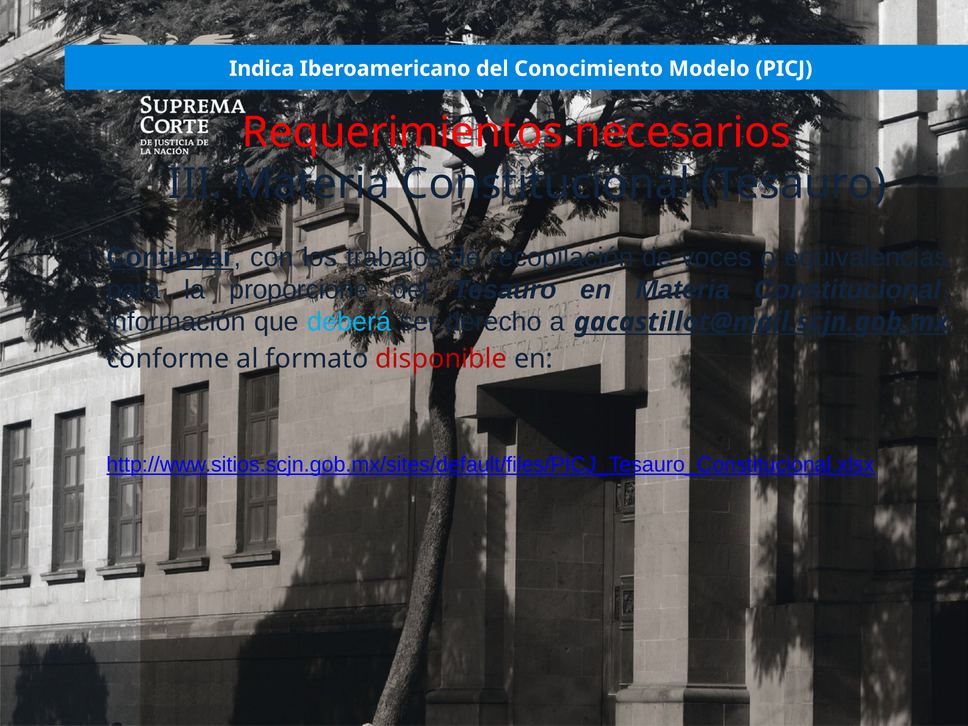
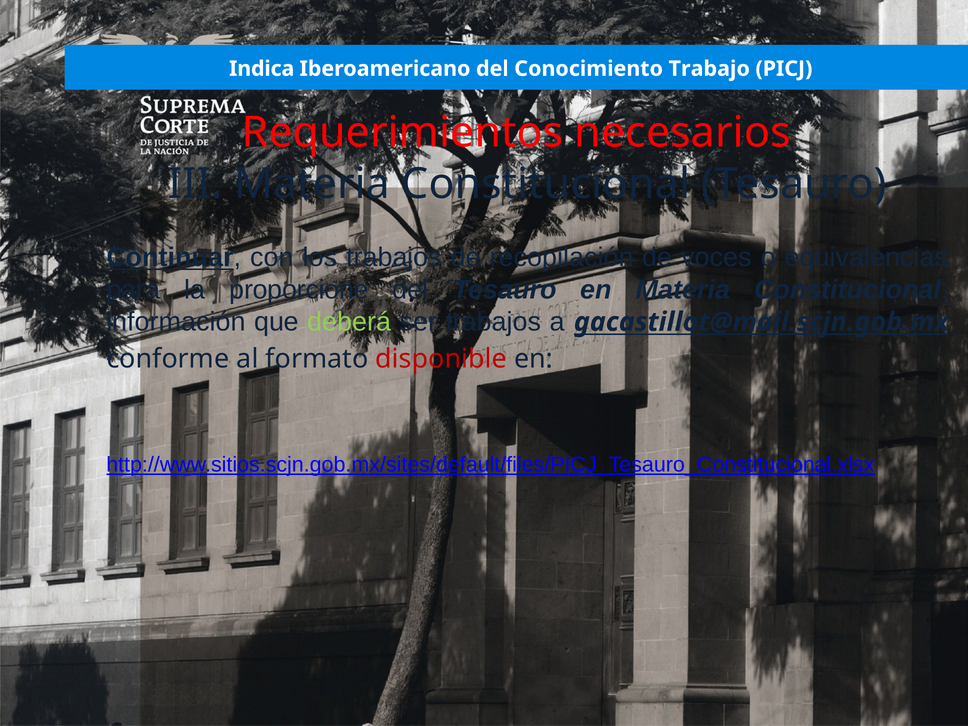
Modelo: Modelo -> Trabajo (709, 69)
deberá colour: light blue -> light green (349, 322)
ser derecho: derecho -> trabajos (493, 322)
